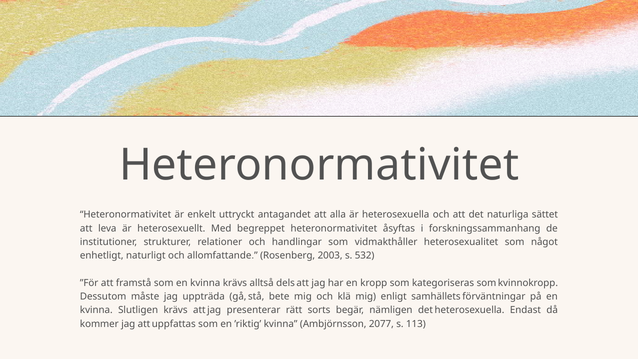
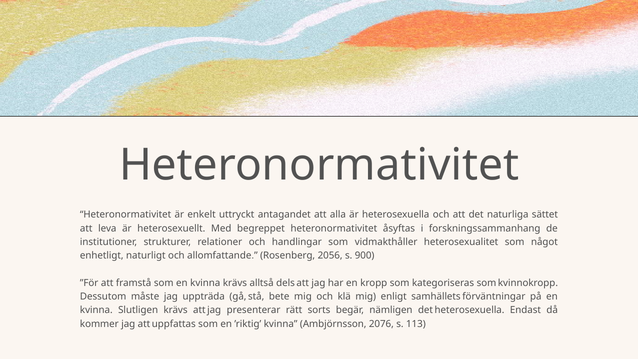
2003: 2003 -> 2056 (330, 256)
532: 532 -> 900 (365, 256)
2077: 2077 -> 2076 (381, 324)
